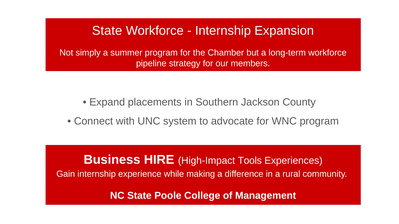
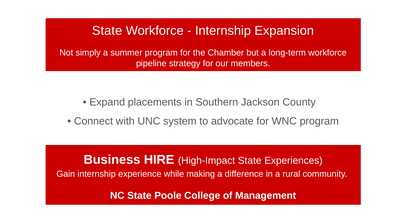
High-Impact Tools: Tools -> State (250, 161)
